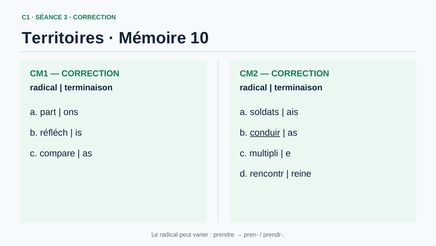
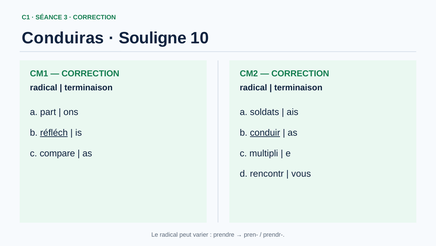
Territoires: Territoires -> Conduiras (63, 38)
Mémoire: Mémoire -> Souligne (153, 38)
réfléch underline: none -> present (54, 132)
reine: reine -> vous (301, 173)
